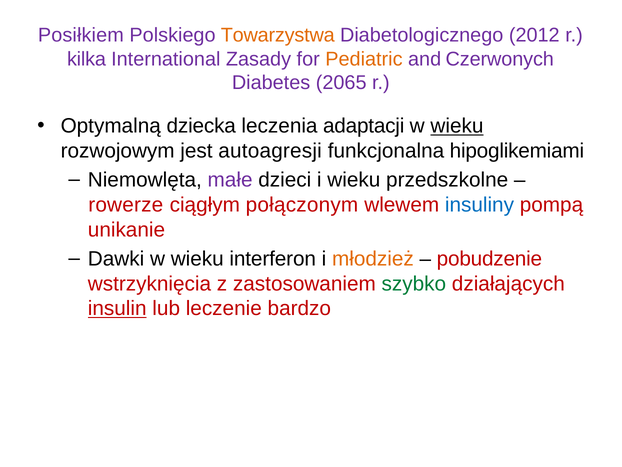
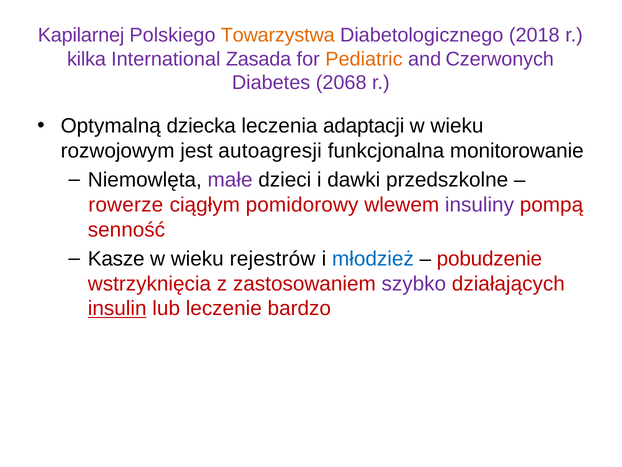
Posiłkiem: Posiłkiem -> Kapilarnej (81, 35)
2012: 2012 -> 2018 (534, 35)
Zasady: Zasady -> Zasada (259, 59)
2065: 2065 -> 2068 (341, 83)
wieku underline: present -> none (457, 126)
hipoglikemiami: hipoglikemiami -> monitorowanie (517, 151)
i wieku: wieku -> dawki (354, 180)
połączonym: połączonym -> pomidorowy (302, 205)
insuliny colour: blue -> purple (479, 205)
unikanie: unikanie -> senność (126, 230)
Dawki: Dawki -> Kasze (116, 259)
interferon: interferon -> rejestrów (273, 259)
młodzież colour: orange -> blue (373, 259)
szybko colour: green -> purple (414, 283)
